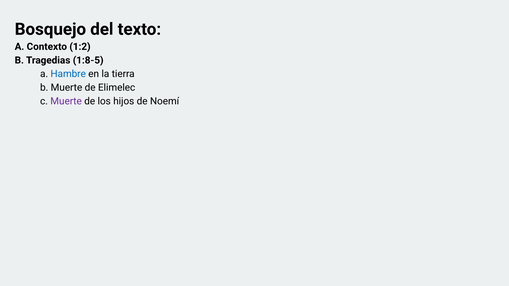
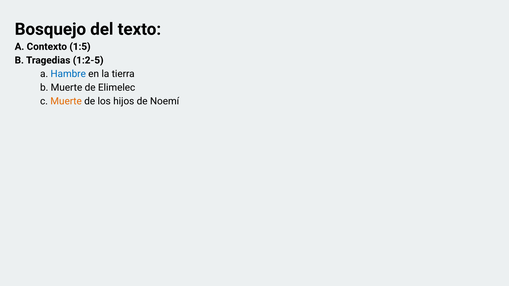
1:2: 1:2 -> 1:5 (80, 47)
1:8-5: 1:8-5 -> 1:2-5 (88, 60)
Muerte colour: purple -> orange (66, 101)
